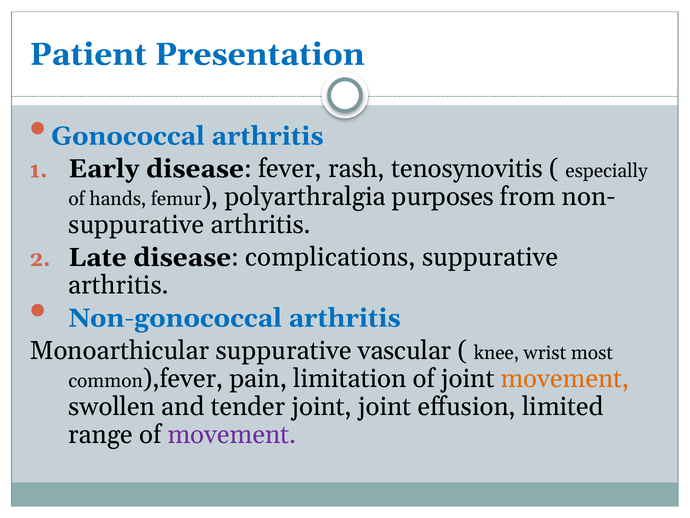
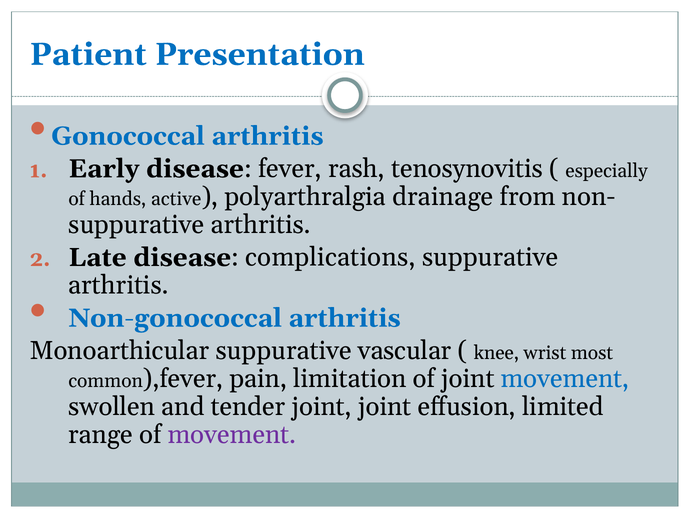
femur: femur -> active (176, 199)
purposes: purposes -> drainage (443, 197)
movement colour: orange -> blue (565, 378)
